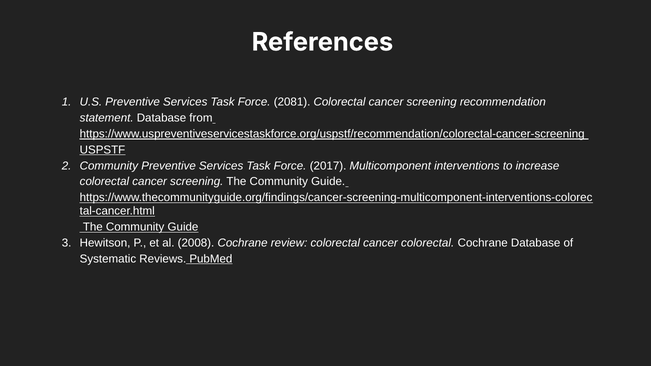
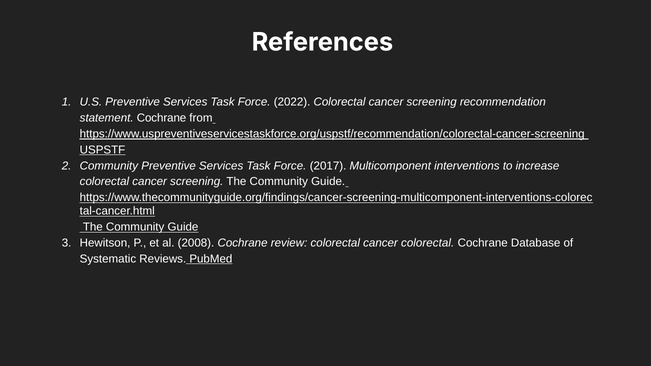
2081: 2081 -> 2022 (292, 102)
statement Database: Database -> Cochrane (162, 118)
